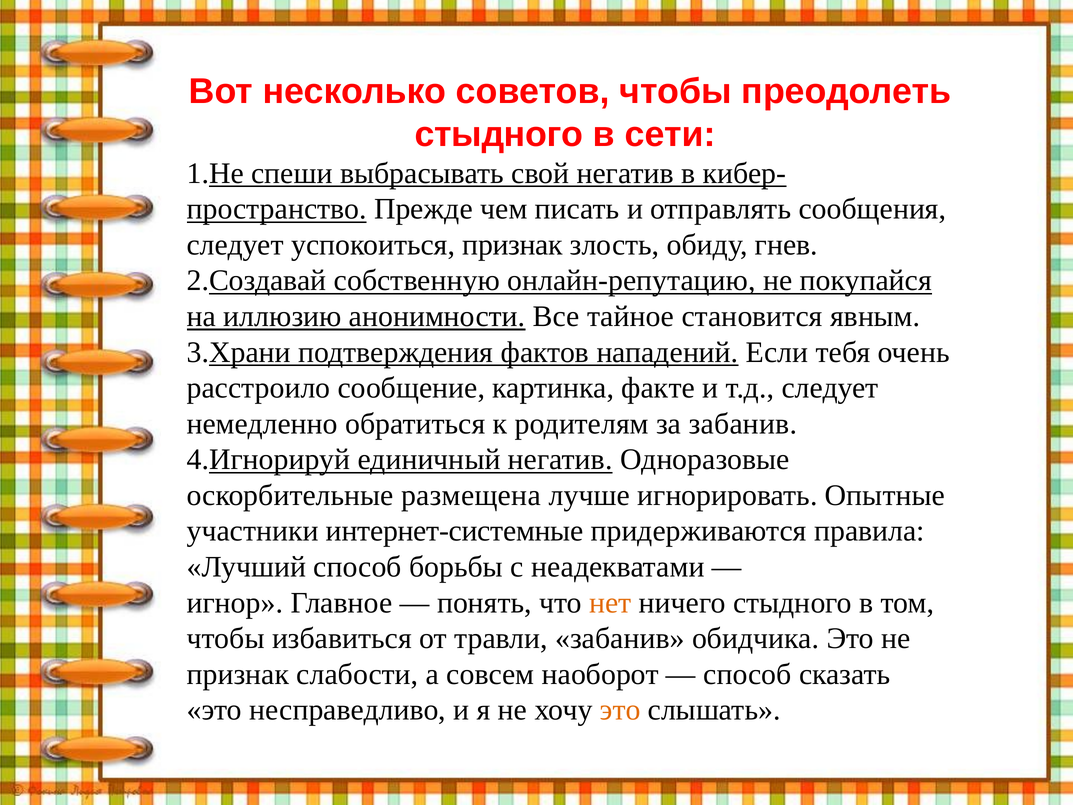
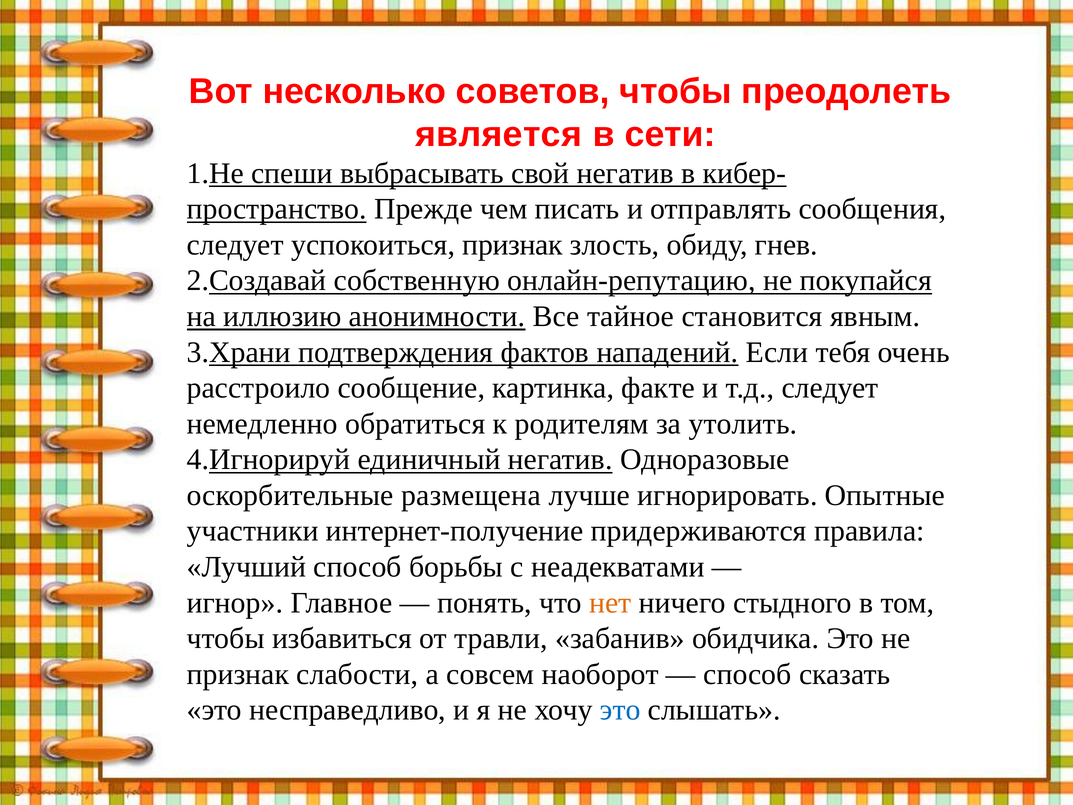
стыдного: стыдного -> является (499, 134)
за забанив: забанив -> утолить (743, 424)
интернет-системные: интернет-системные -> интернет-получение (455, 531)
это colour: orange -> blue (620, 710)
